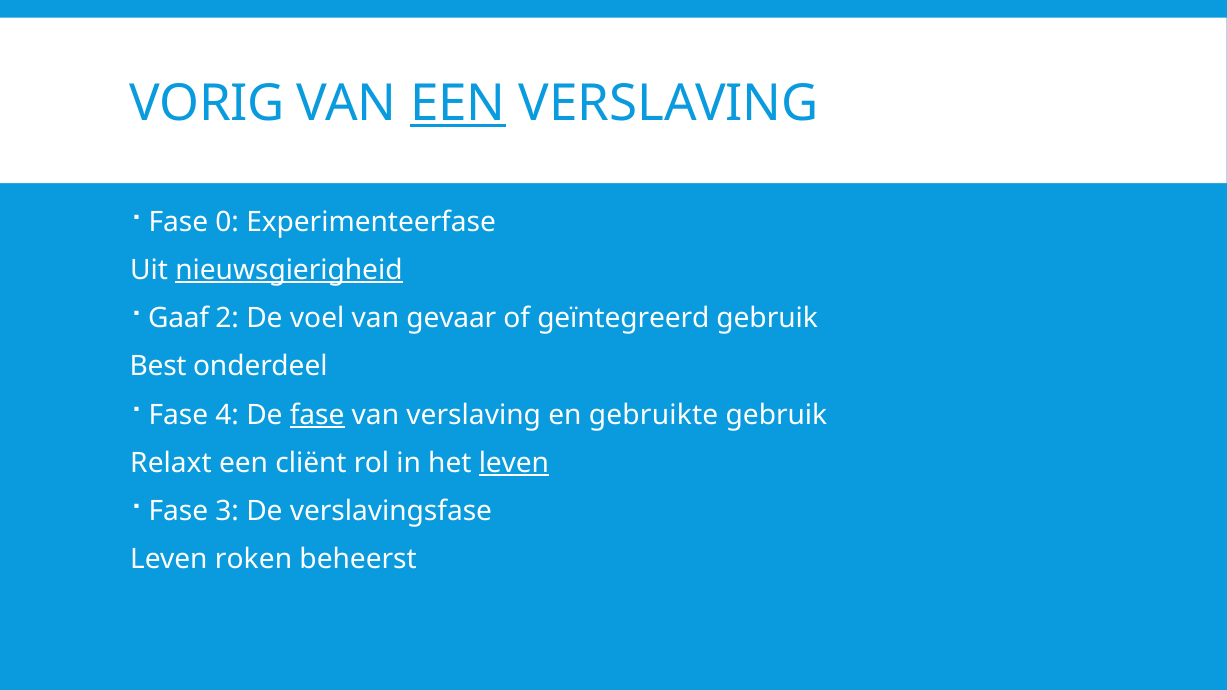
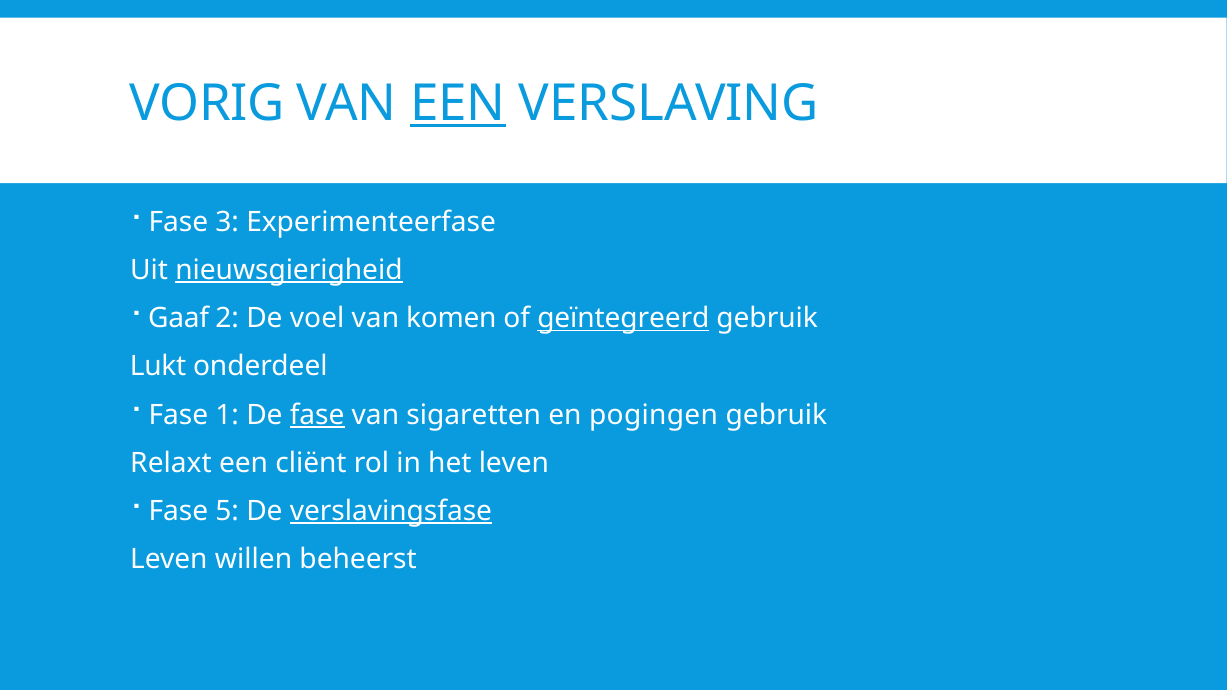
0: 0 -> 3 (227, 222)
gevaar: gevaar -> komen (451, 318)
geïntegreerd underline: none -> present (623, 318)
Best: Best -> Lukt (158, 367)
4: 4 -> 1 (227, 415)
van verslaving: verslaving -> sigaretten (474, 415)
gebruikte: gebruikte -> pogingen (654, 415)
leven underline: present -> none (514, 463)
3: 3 -> 5 (227, 511)
verslavingsfase underline: none -> present (391, 511)
roken: roken -> willen (254, 560)
